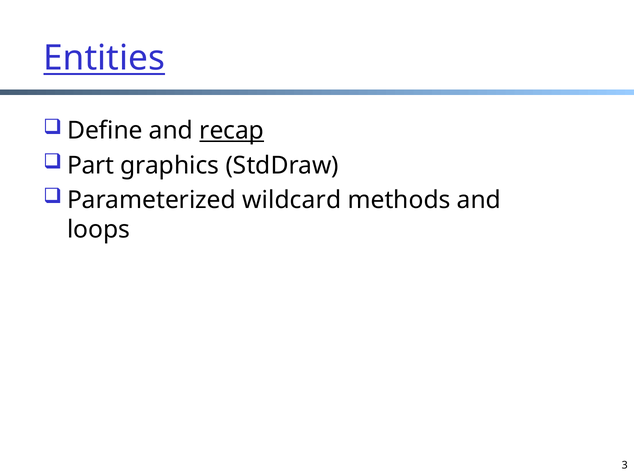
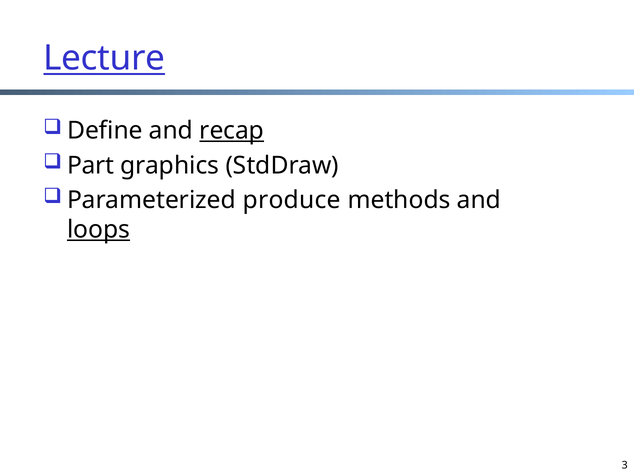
Entities: Entities -> Lecture (104, 58)
wildcard: wildcard -> produce (292, 200)
loops underline: none -> present (99, 229)
